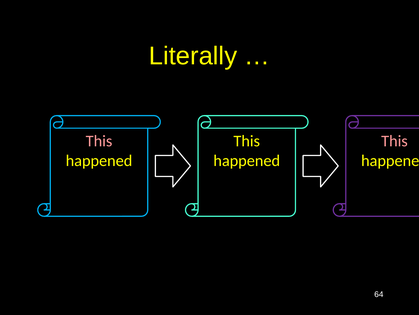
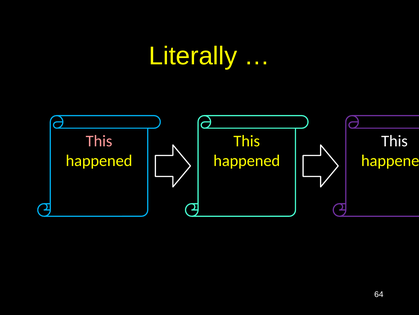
This colour: pink -> white (394, 141)
